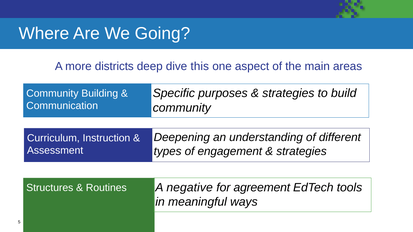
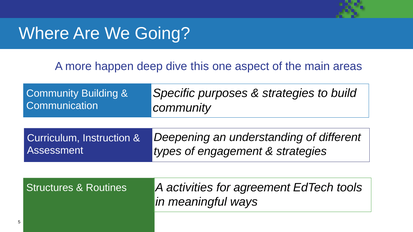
districts: districts -> happen (114, 67)
negative: negative -> activities (190, 188)
